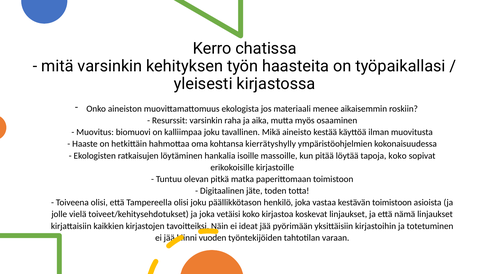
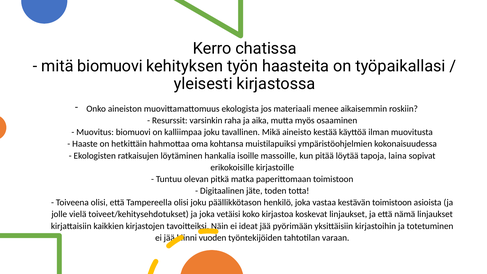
mitä varsinkin: varsinkin -> biomuovi (110, 66)
kierrätyshylly: kierrätyshylly -> muistilapuiksi (271, 144)
tapoja koko: koko -> laina (398, 156)
